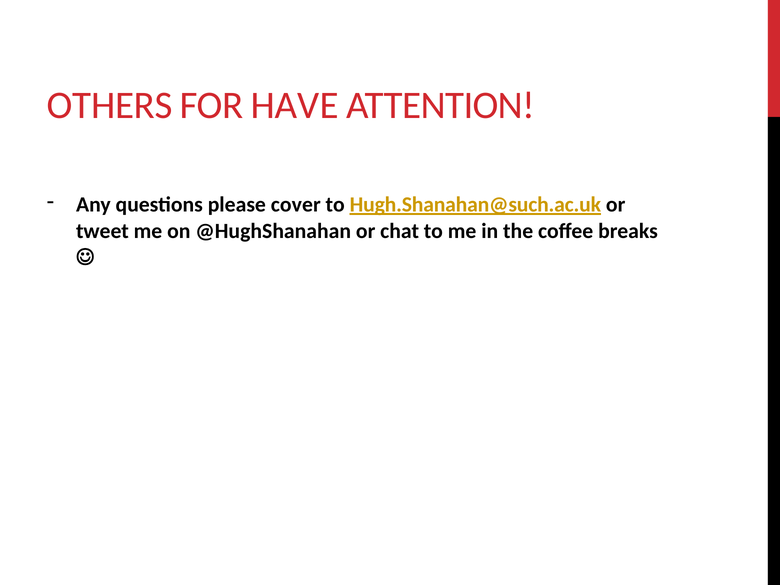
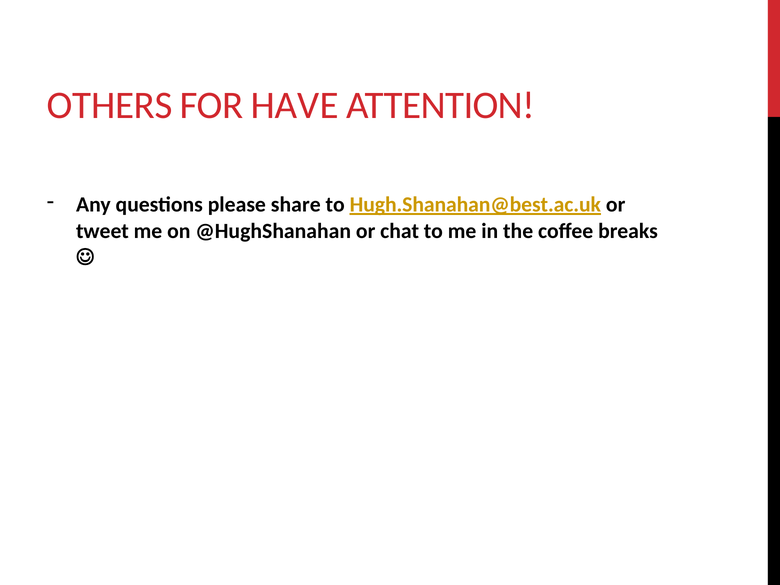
cover: cover -> share (296, 205)
Hugh.Shanahan@such.ac.uk: Hugh.Shanahan@such.ac.uk -> Hugh.Shanahan@best.ac.uk (475, 205)
